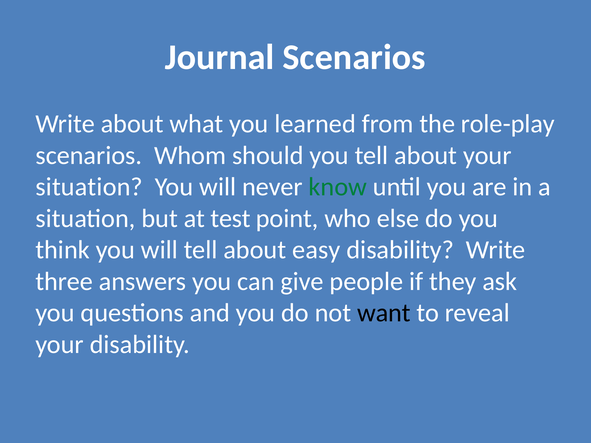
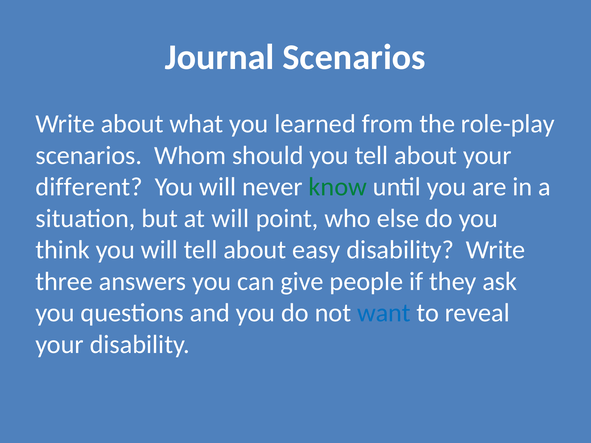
situation: situation -> different (89, 187)
at test: test -> will (230, 219)
want colour: black -> blue (384, 313)
